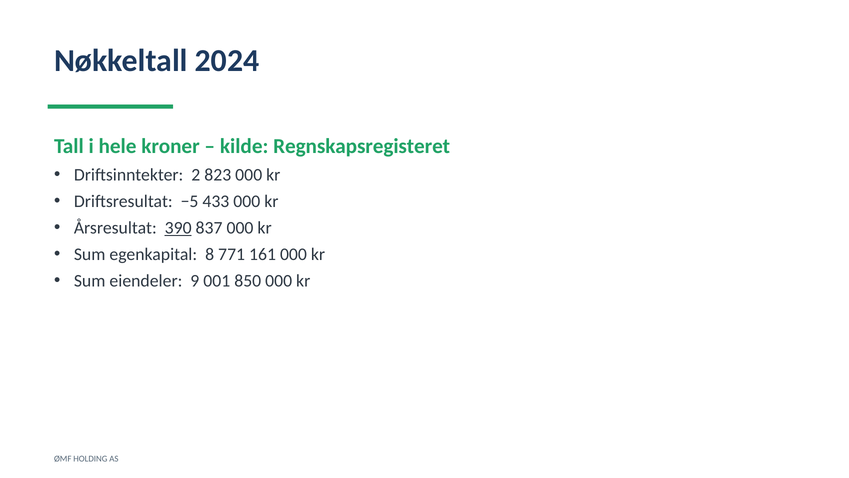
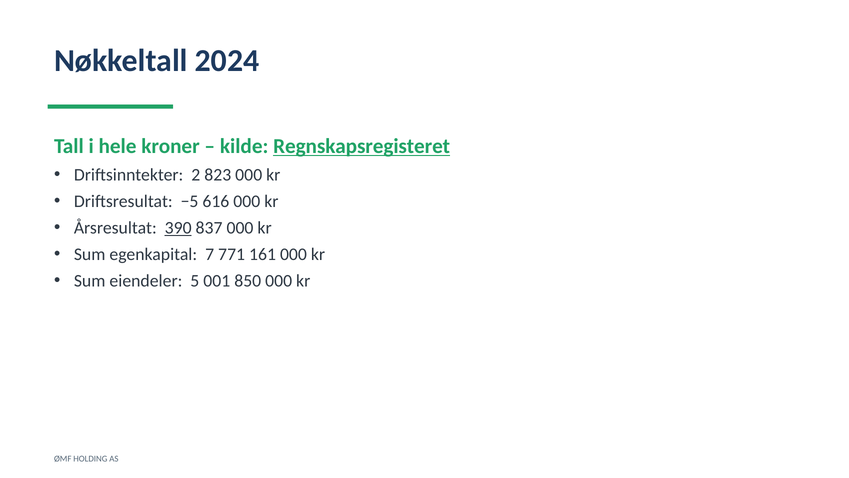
Regnskapsregisteret underline: none -> present (362, 146)
433: 433 -> 616 (216, 201)
8: 8 -> 7 (210, 254)
9: 9 -> 5 (195, 281)
